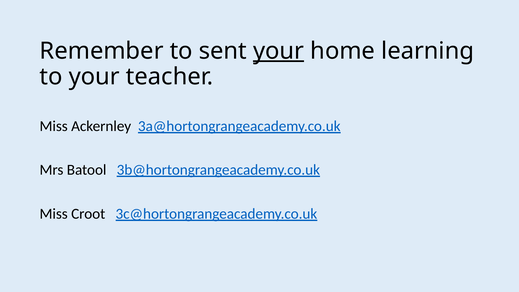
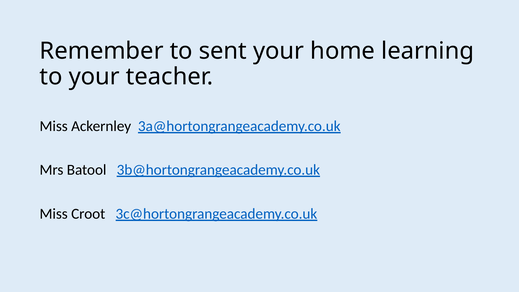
your underline: present -> none (279, 51)
